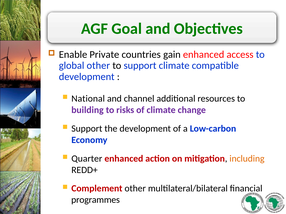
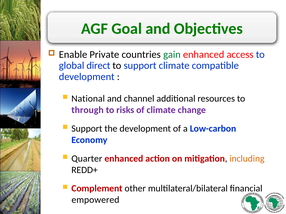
gain colour: black -> green (172, 55)
global other: other -> direct (98, 66)
building: building -> through (87, 110)
programmes: programmes -> empowered (95, 200)
